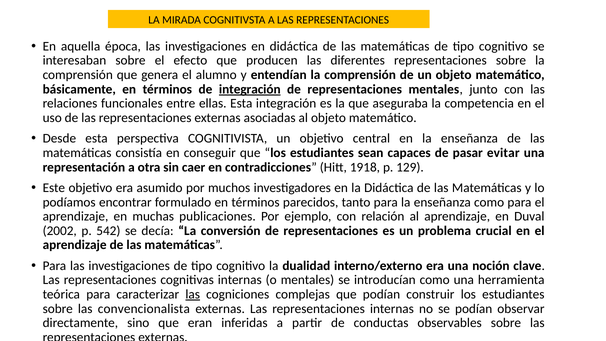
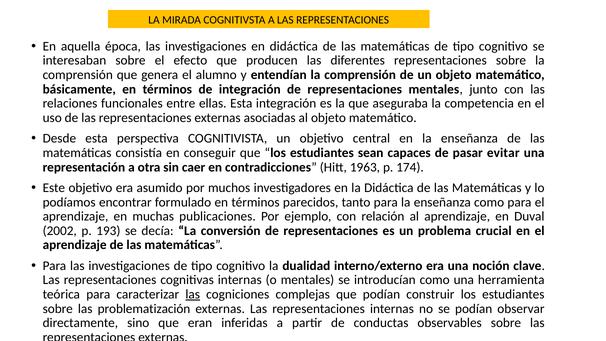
integración underline: present -> none (250, 89)
1918: 1918 -> 1963 (365, 167)
129: 129 -> 174 (410, 167)
542: 542 -> 193 (108, 231)
convencionalista: convencionalista -> problematización (144, 309)
